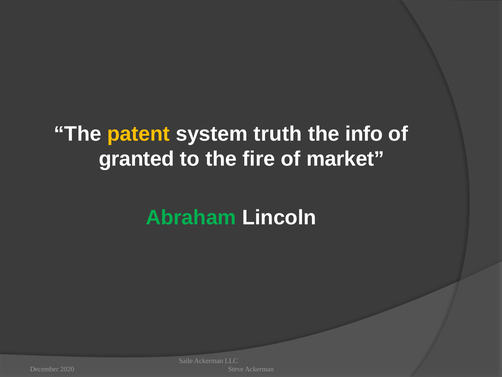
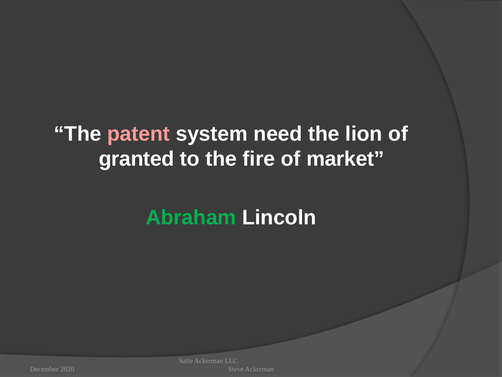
patent colour: yellow -> pink (139, 134)
truth: truth -> need (278, 134)
info: info -> lion (364, 134)
